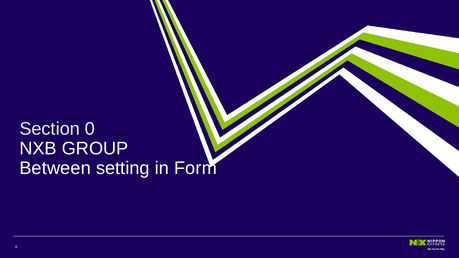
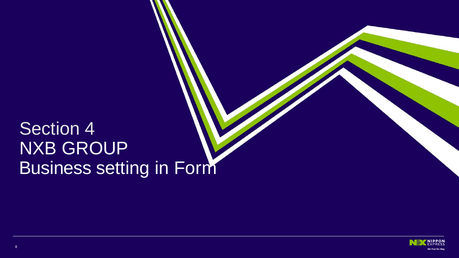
0: 0 -> 4 (90, 129)
Between: Between -> Business (55, 168)
